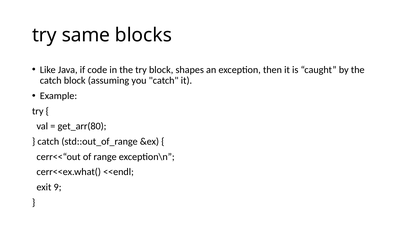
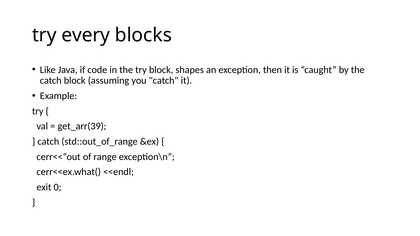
same: same -> every (86, 35)
get_arr(80: get_arr(80 -> get_arr(39 (82, 126)
9: 9 -> 0 (58, 187)
